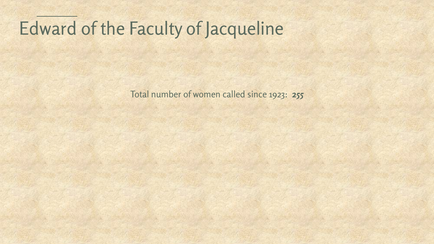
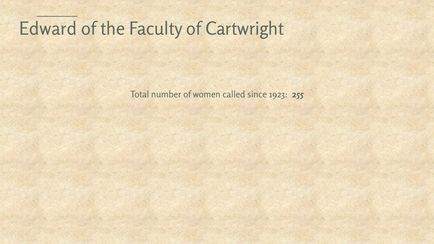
Jacqueline: Jacqueline -> Cartwright (245, 29)
